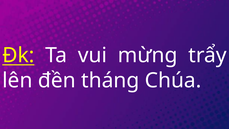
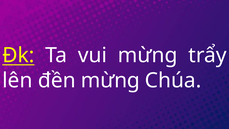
đền tháng: tháng -> mừng (110, 80)
